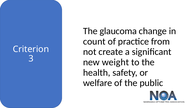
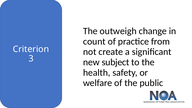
glaucoma: glaucoma -> outweigh (118, 31)
weight: weight -> subject (116, 62)
